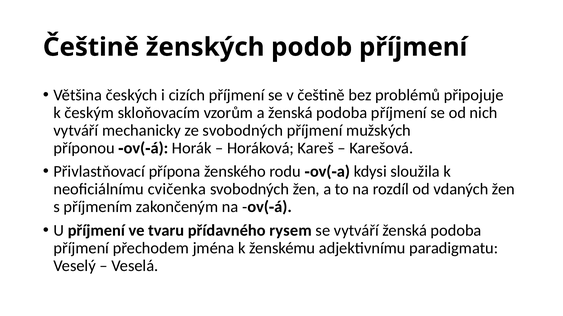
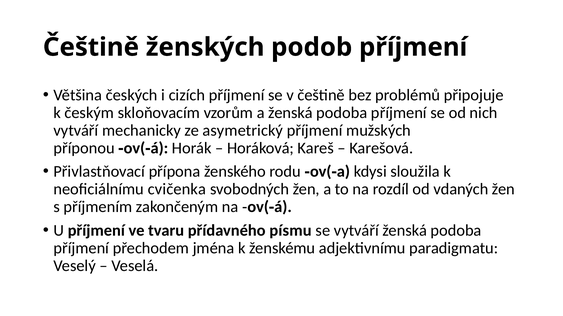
ze svobodných: svobodných -> asymetrický (243, 131)
rysem: rysem -> písmu (290, 231)
